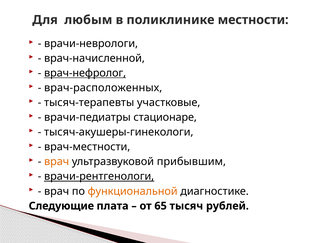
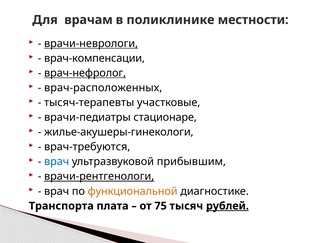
любым: любым -> врачам (88, 20)
врачи-неврологи underline: none -> present (91, 44)
врач-начисленной: врач-начисленной -> врач-компенсации (94, 58)
тысяч-акушеры-гинекологи: тысяч-акушеры-гинекологи -> жилье-акушеры-гинекологи (119, 132)
врач-местности: врач-местности -> врач-требуются (87, 147)
врач colour: orange -> blue (57, 162)
Следующие: Следующие -> Транспорта (61, 206)
65: 65 -> 75 (161, 206)
рублей underline: none -> present (227, 206)
